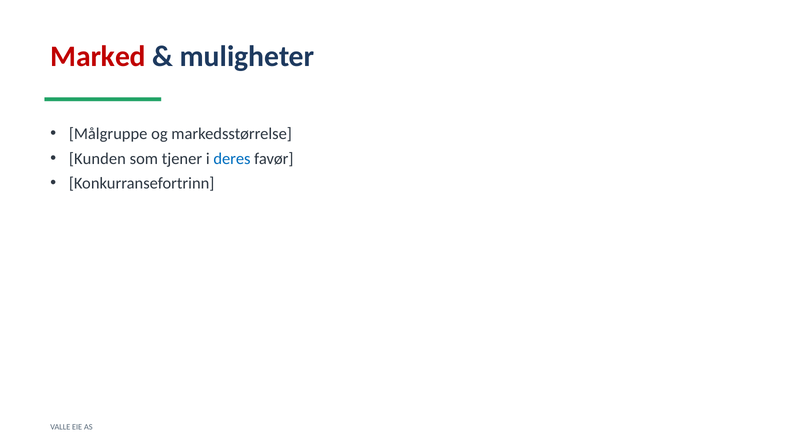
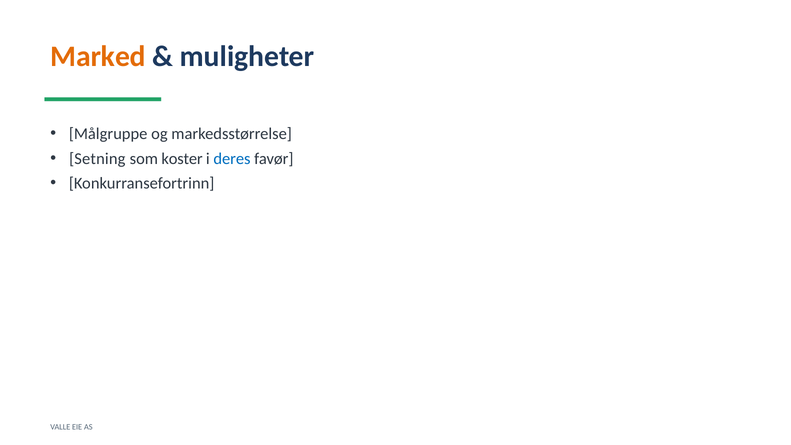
Marked colour: red -> orange (98, 56)
Kunden: Kunden -> Setning (97, 159)
tjener: tjener -> koster (182, 159)
